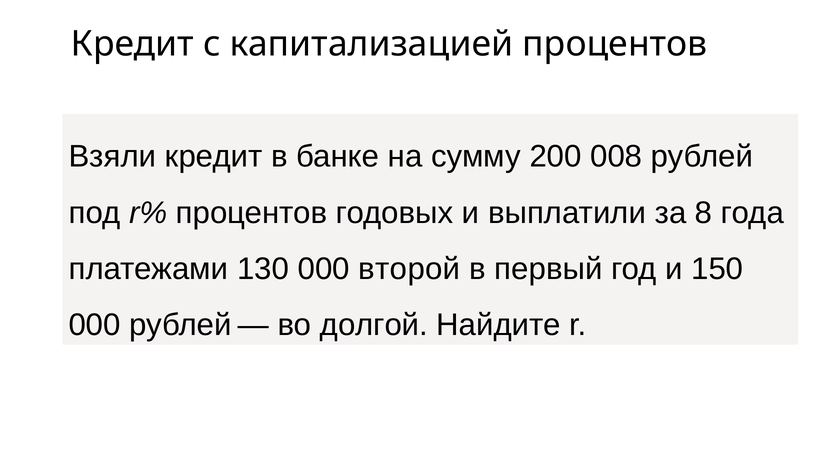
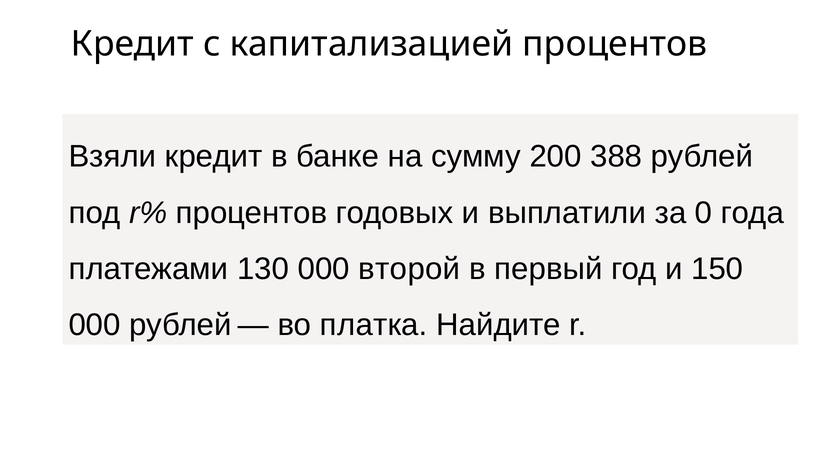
008: 008 -> 388 (616, 157)
8: 8 -> 0 (704, 213)
долгой: долгой -> платка (374, 325)
